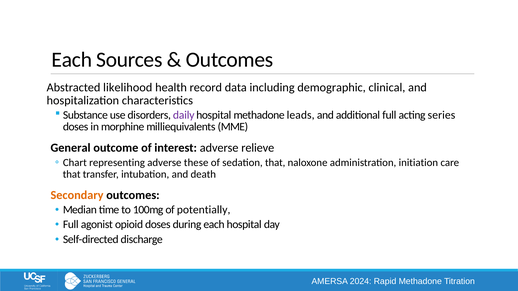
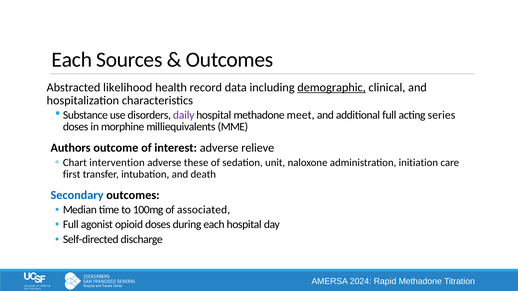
demographic underline: none -> present (332, 88)
leads: leads -> meet (301, 115)
General: General -> Authors (71, 148)
representing: representing -> intervention (117, 163)
sedation that: that -> unit (275, 163)
that: that -> first (72, 174)
Secondary colour: orange -> blue (77, 195)
potentially: potentially -> associated (204, 210)
